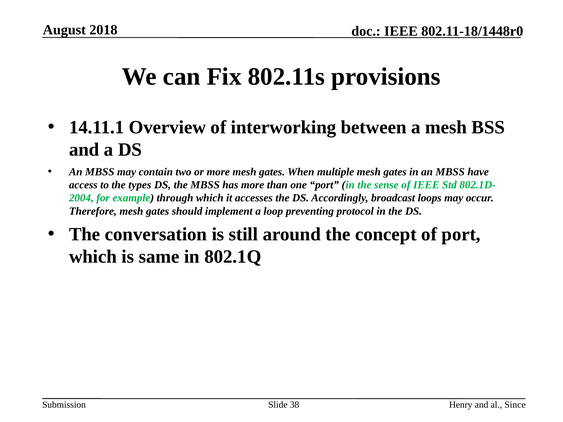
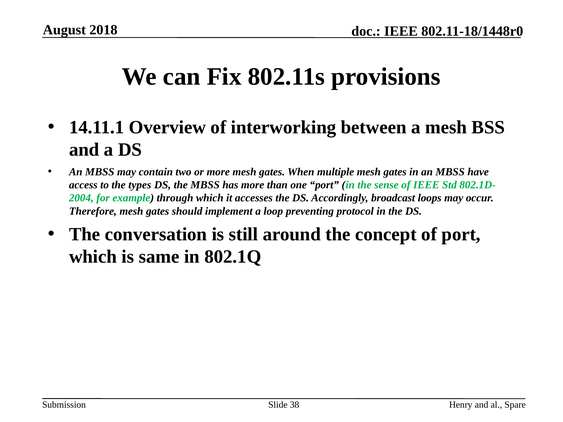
Since: Since -> Spare (515, 405)
